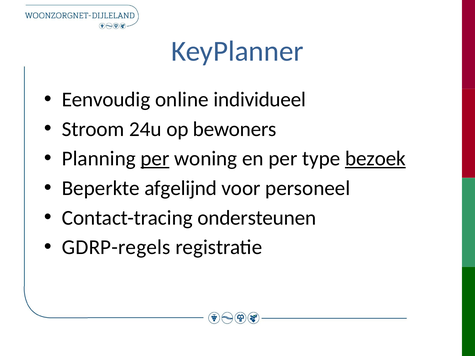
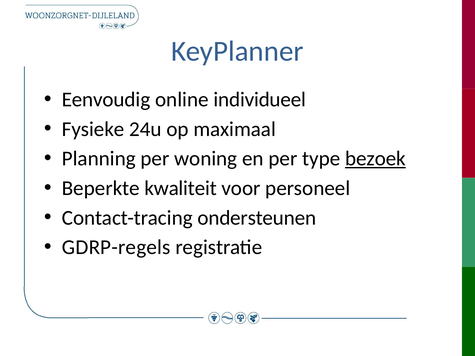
Stroom: Stroom -> Fysieke (93, 129)
bewoners: bewoners -> maximaal (235, 129)
per underline: present -> none (155, 159)
afgelijnd: afgelijnd -> kwaliteit (181, 188)
